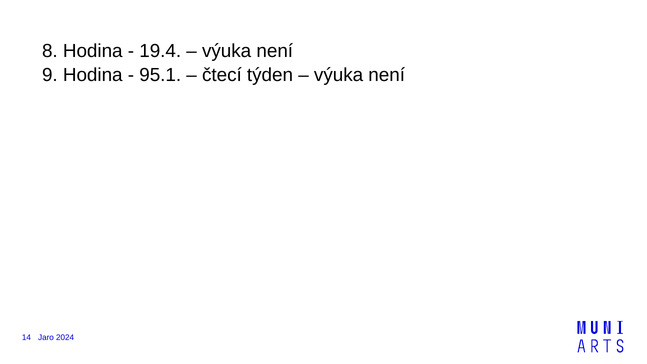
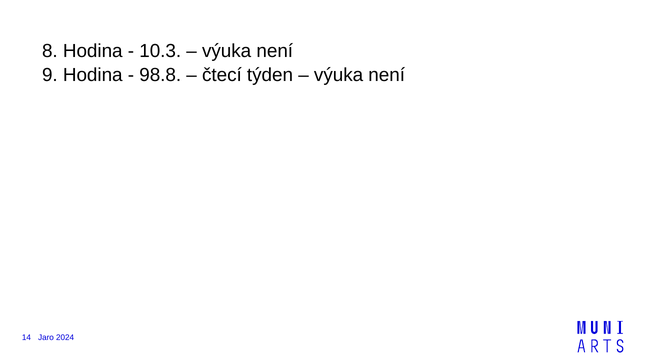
19.4: 19.4 -> 10.3 (160, 51)
95.1: 95.1 -> 98.8 (160, 75)
